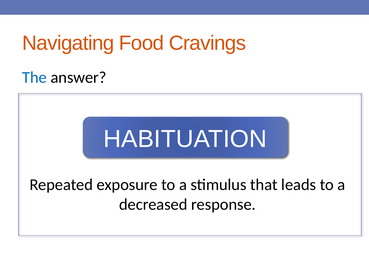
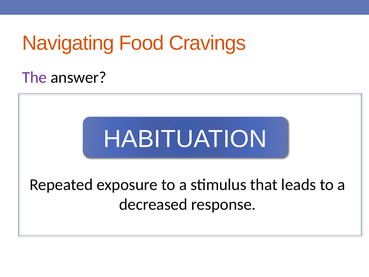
The colour: blue -> purple (35, 77)
